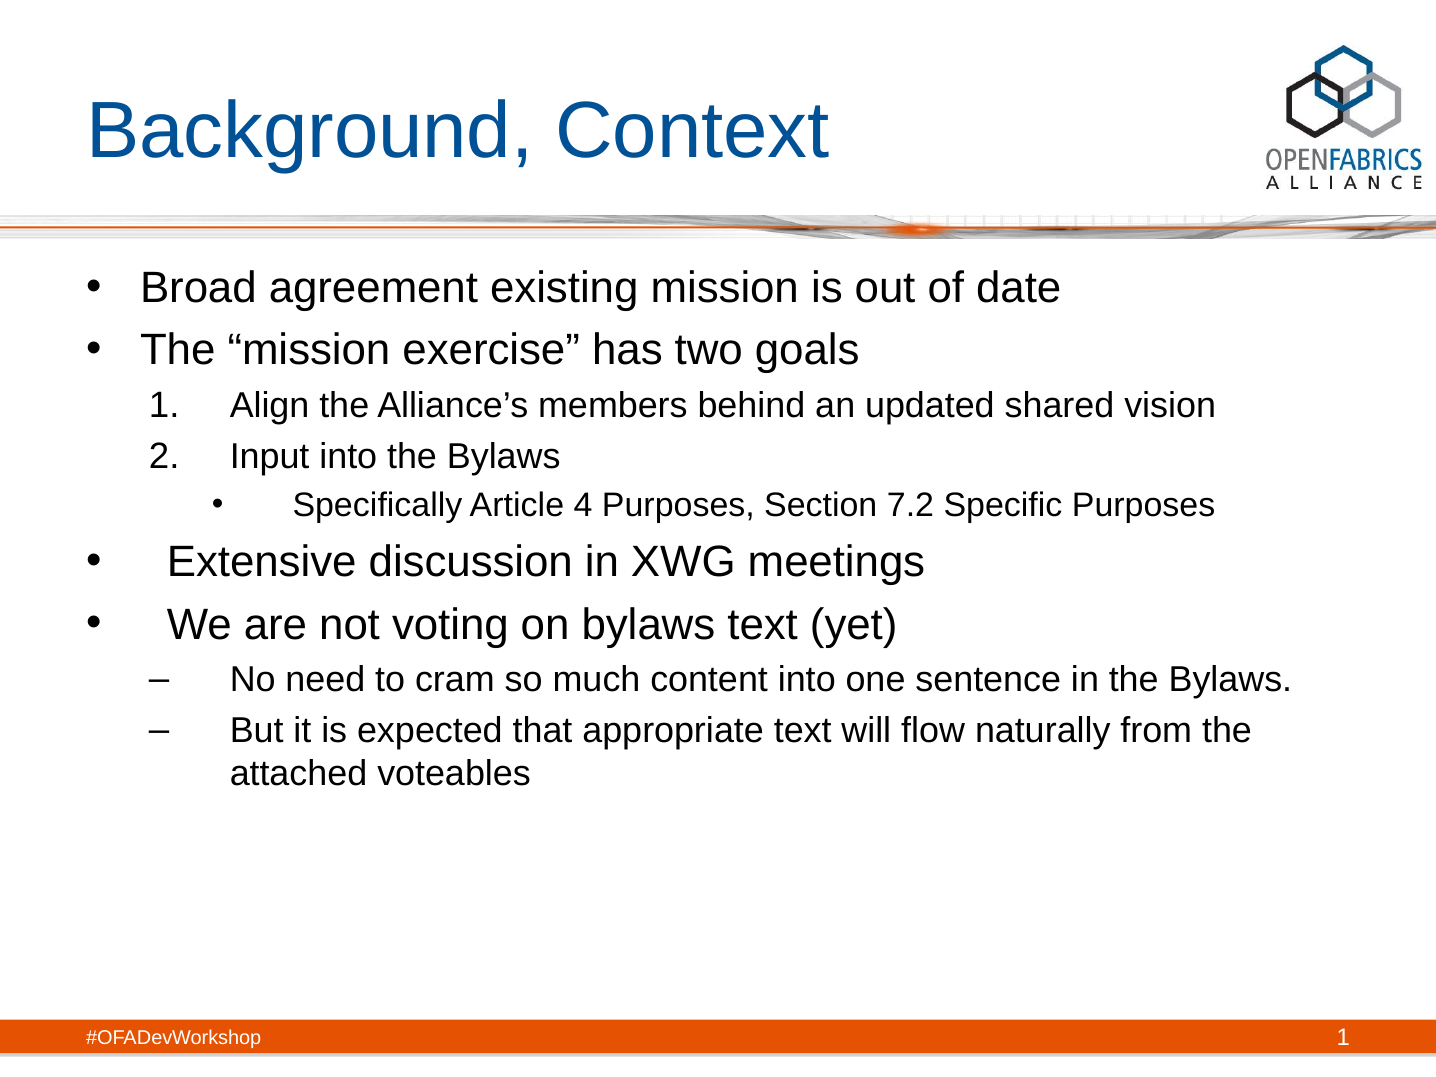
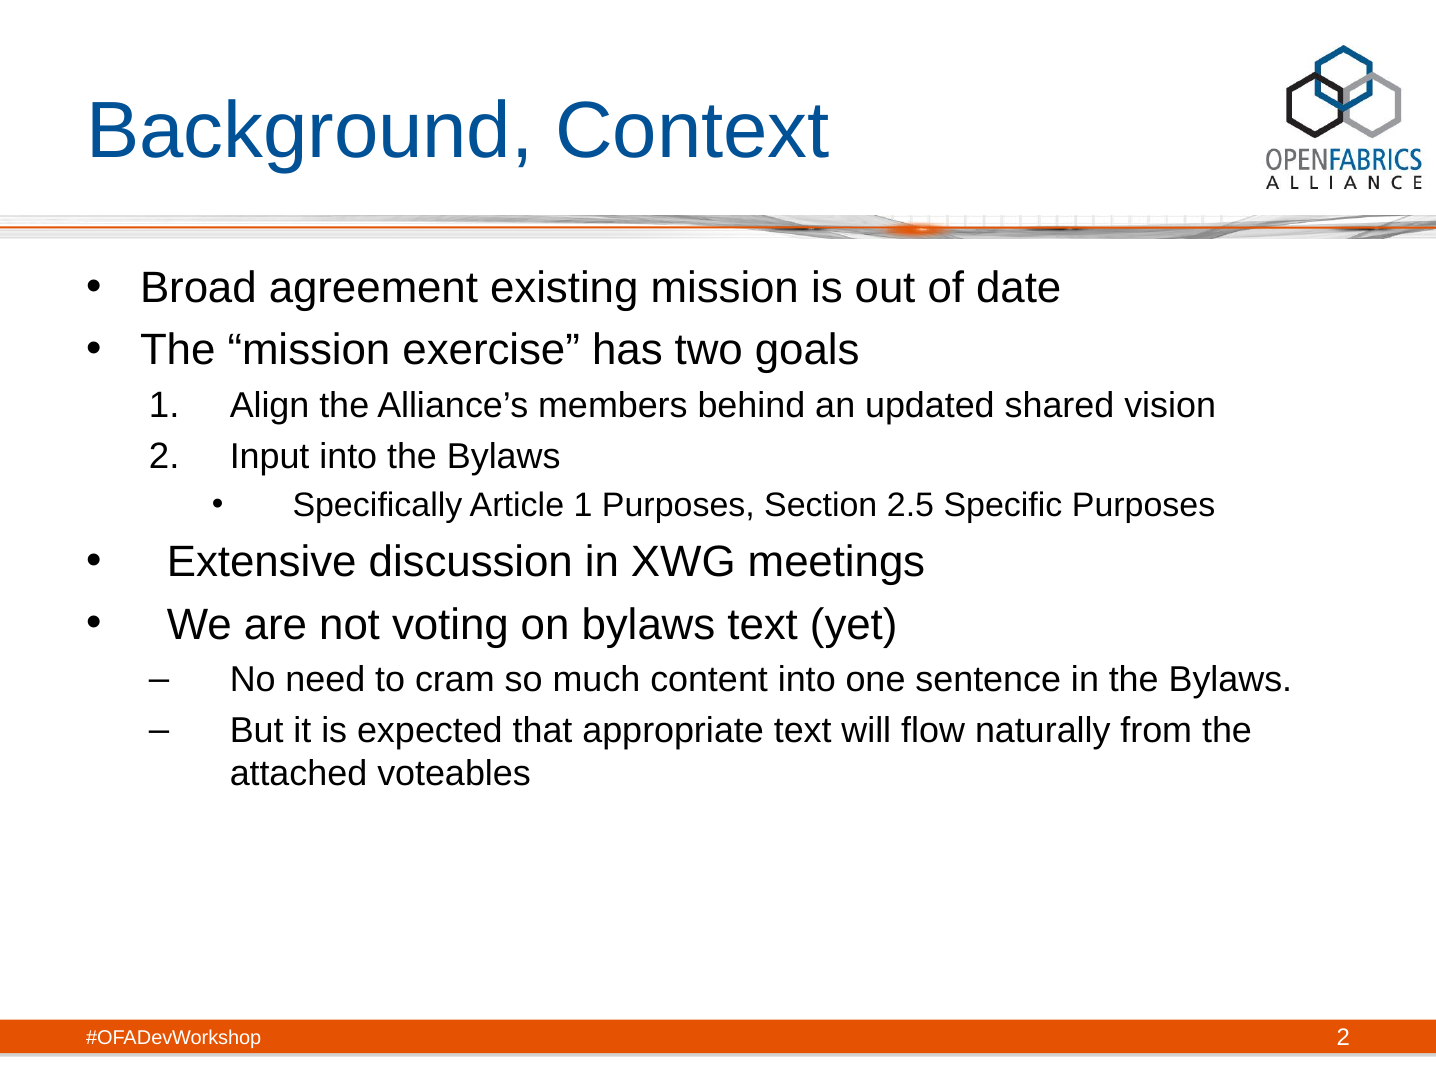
Article 4: 4 -> 1 (583, 506)
7.2: 7.2 -> 2.5 (911, 506)
1: 1 -> 2 (1343, 1038)
